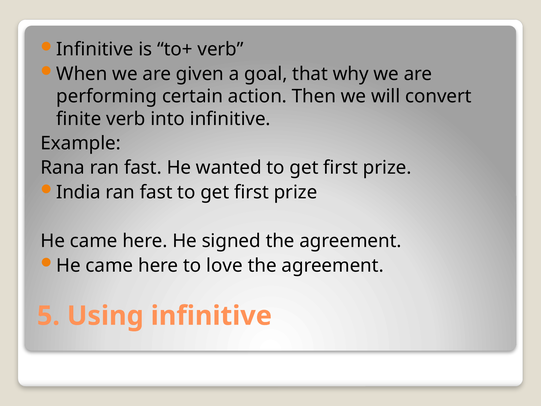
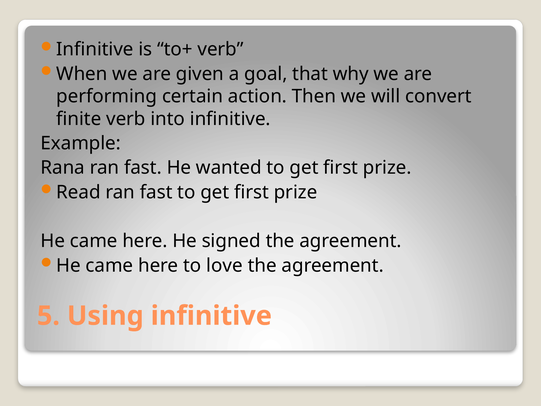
India: India -> Read (78, 192)
